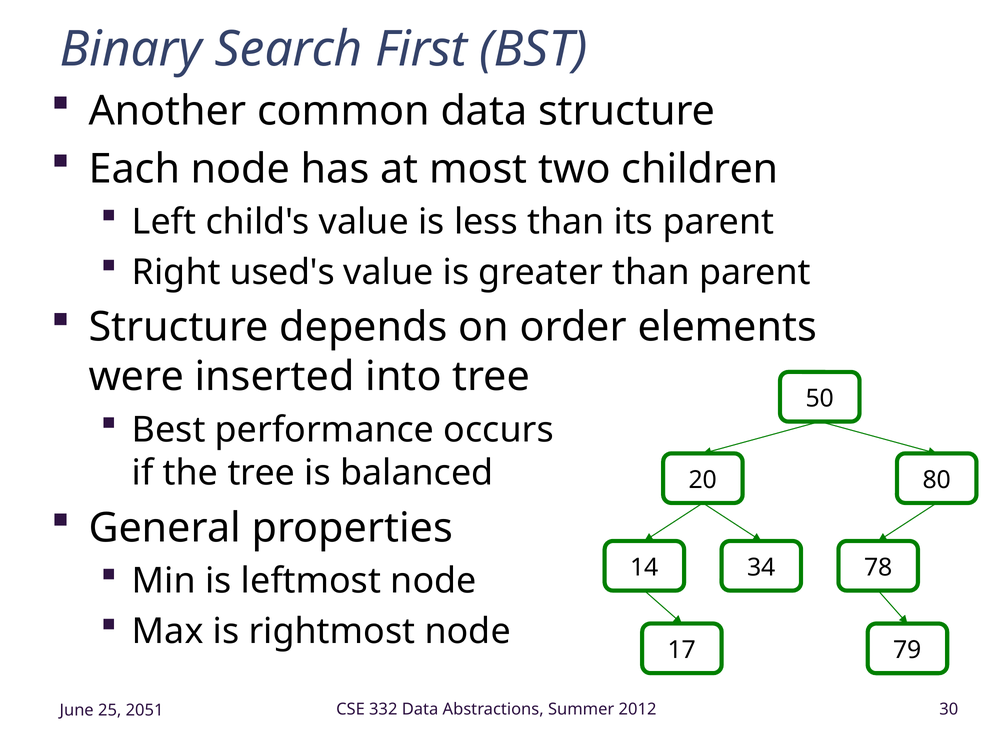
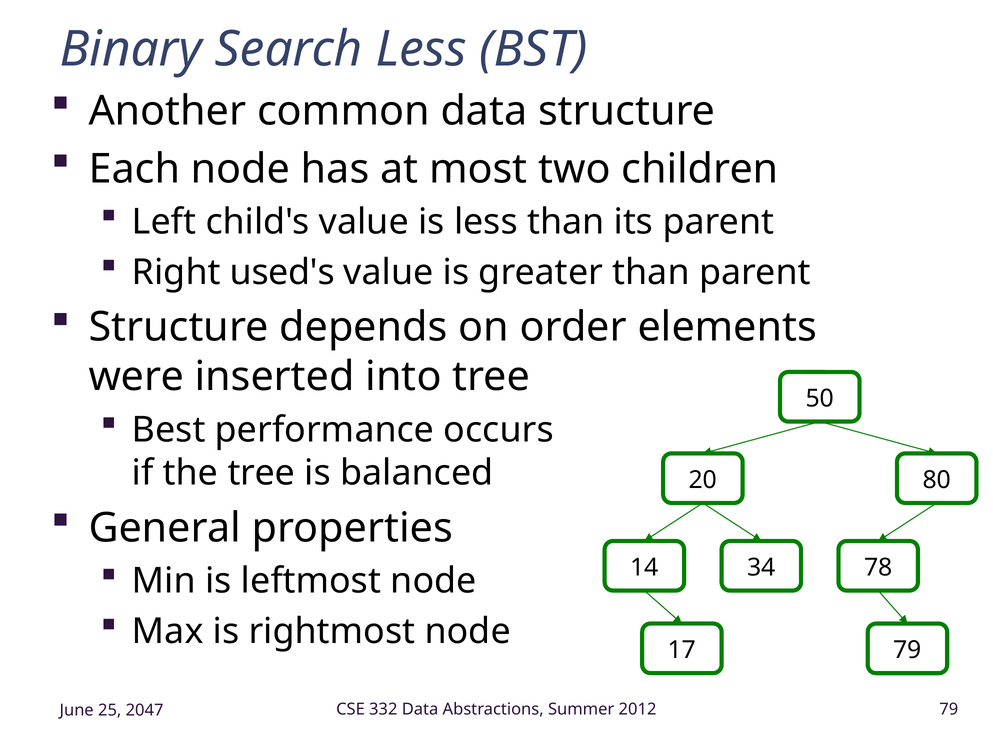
Search First: First -> Less (421, 49)
2012 30: 30 -> 79 (949, 710)
2051: 2051 -> 2047 (145, 711)
